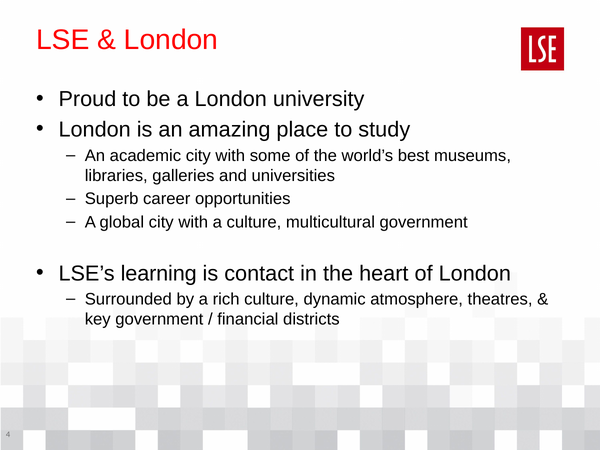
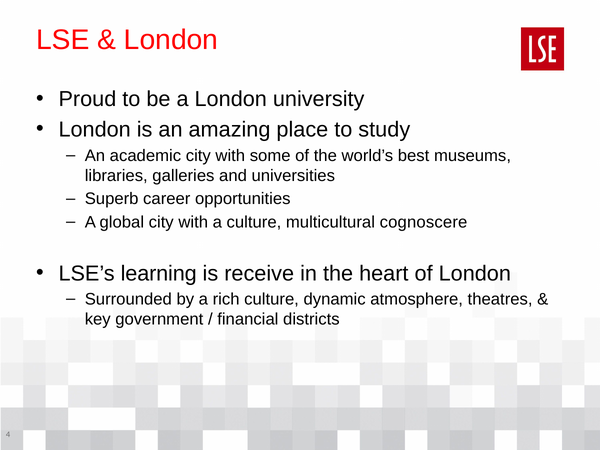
multicultural government: government -> cognoscere (424, 222)
contact: contact -> receive (259, 273)
